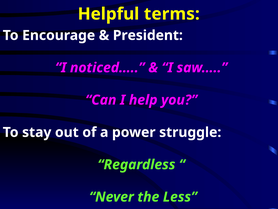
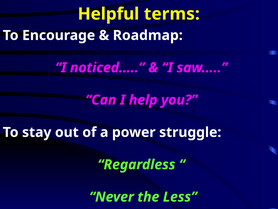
President: President -> Roadmap (148, 35)
